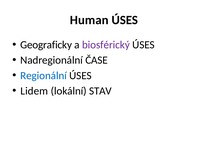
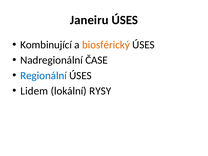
Human: Human -> Janeiru (89, 20)
Geograficky: Geograficky -> Kombinující (46, 45)
biosférický colour: purple -> orange (106, 45)
STAV: STAV -> RYSY (100, 91)
